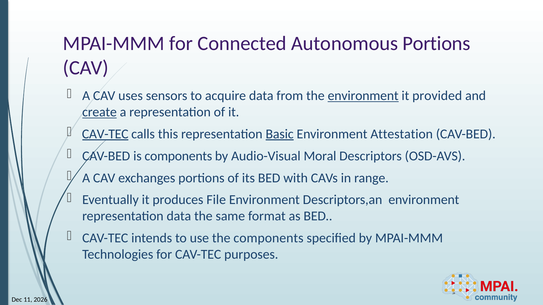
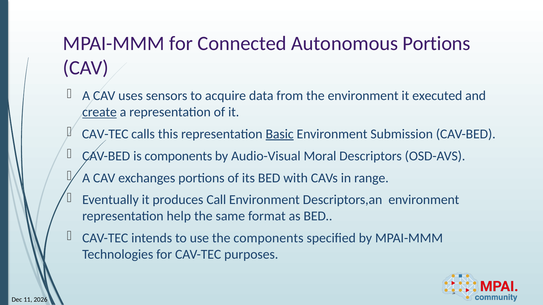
environment underline: present -> none (363, 96)
provided: provided -> executed (437, 96)
CAV-TEC underline: present -> none (105, 134)
Attestation: Attestation -> Submission (402, 134)
File: File -> Call (216, 200)
representation data: data -> help (179, 216)
